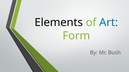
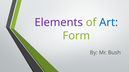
Elements colour: black -> purple (59, 23)
